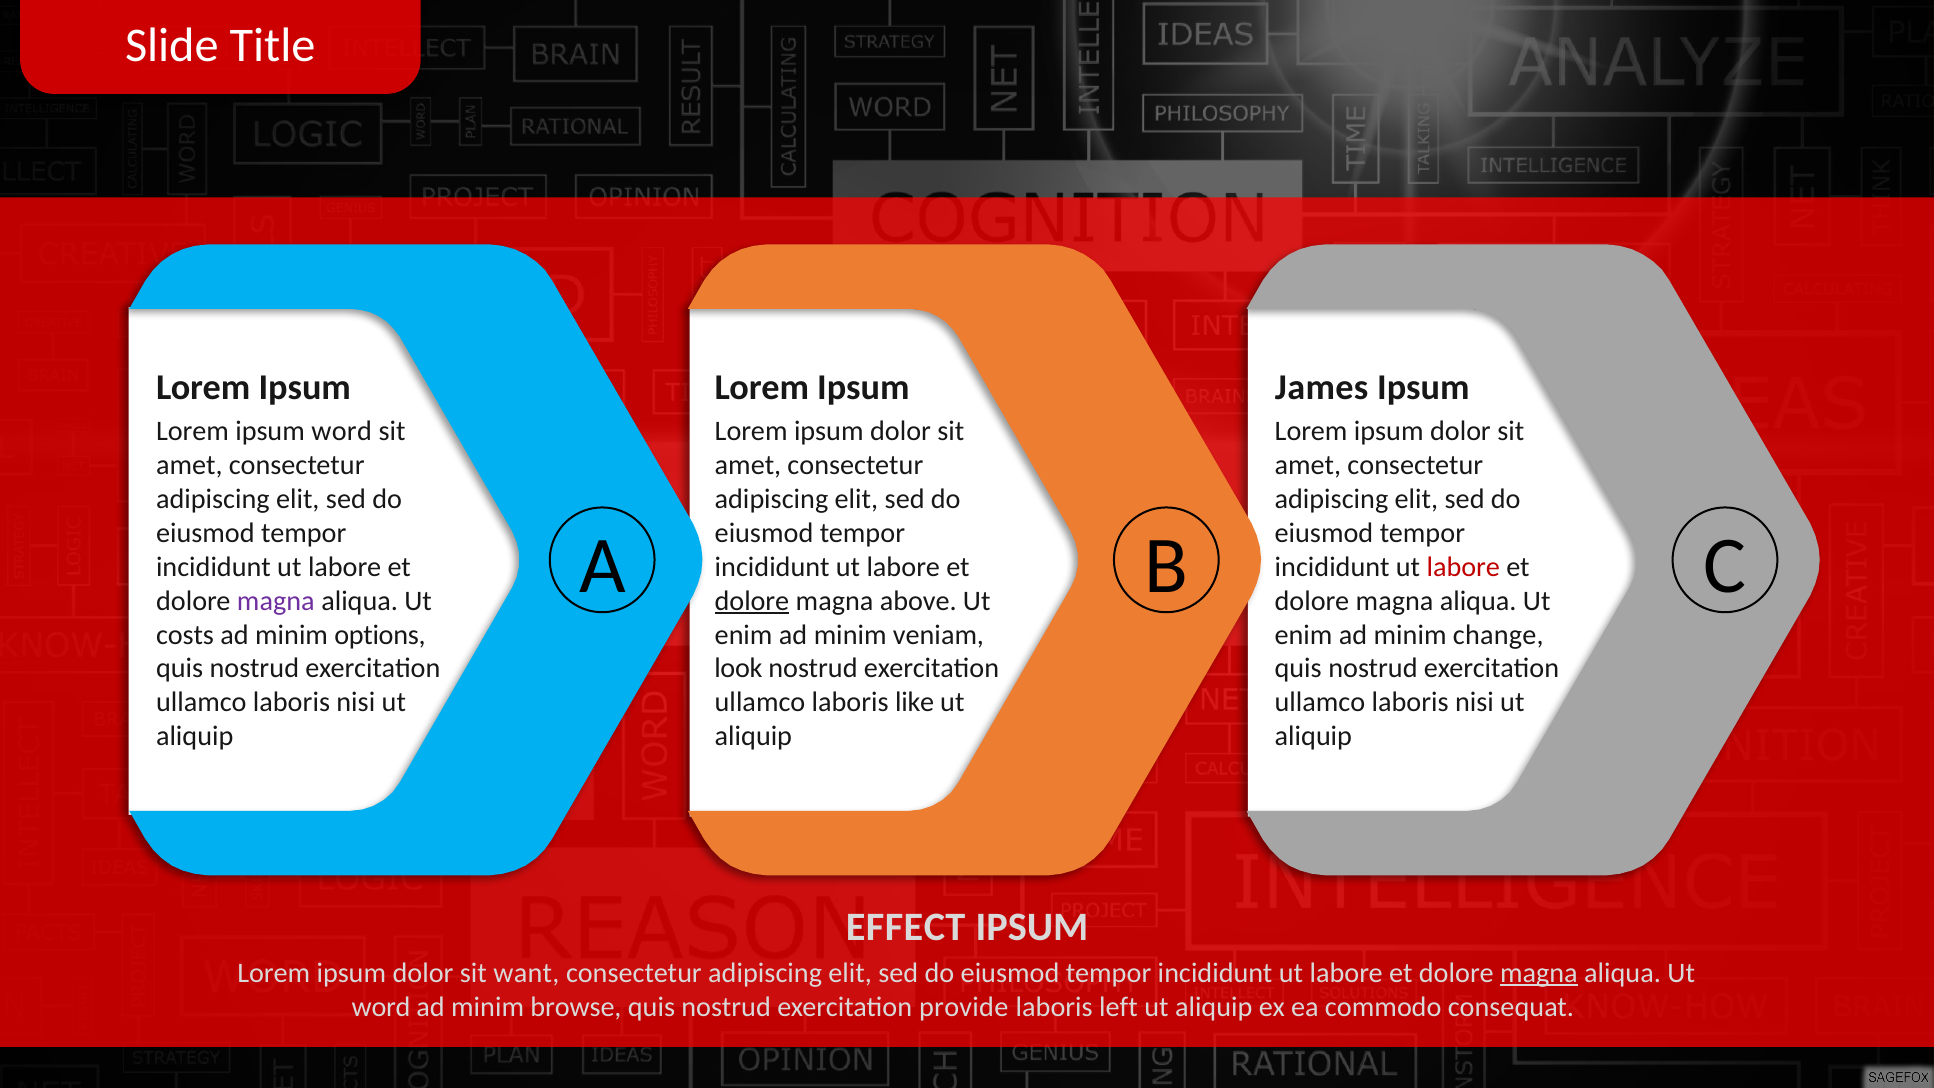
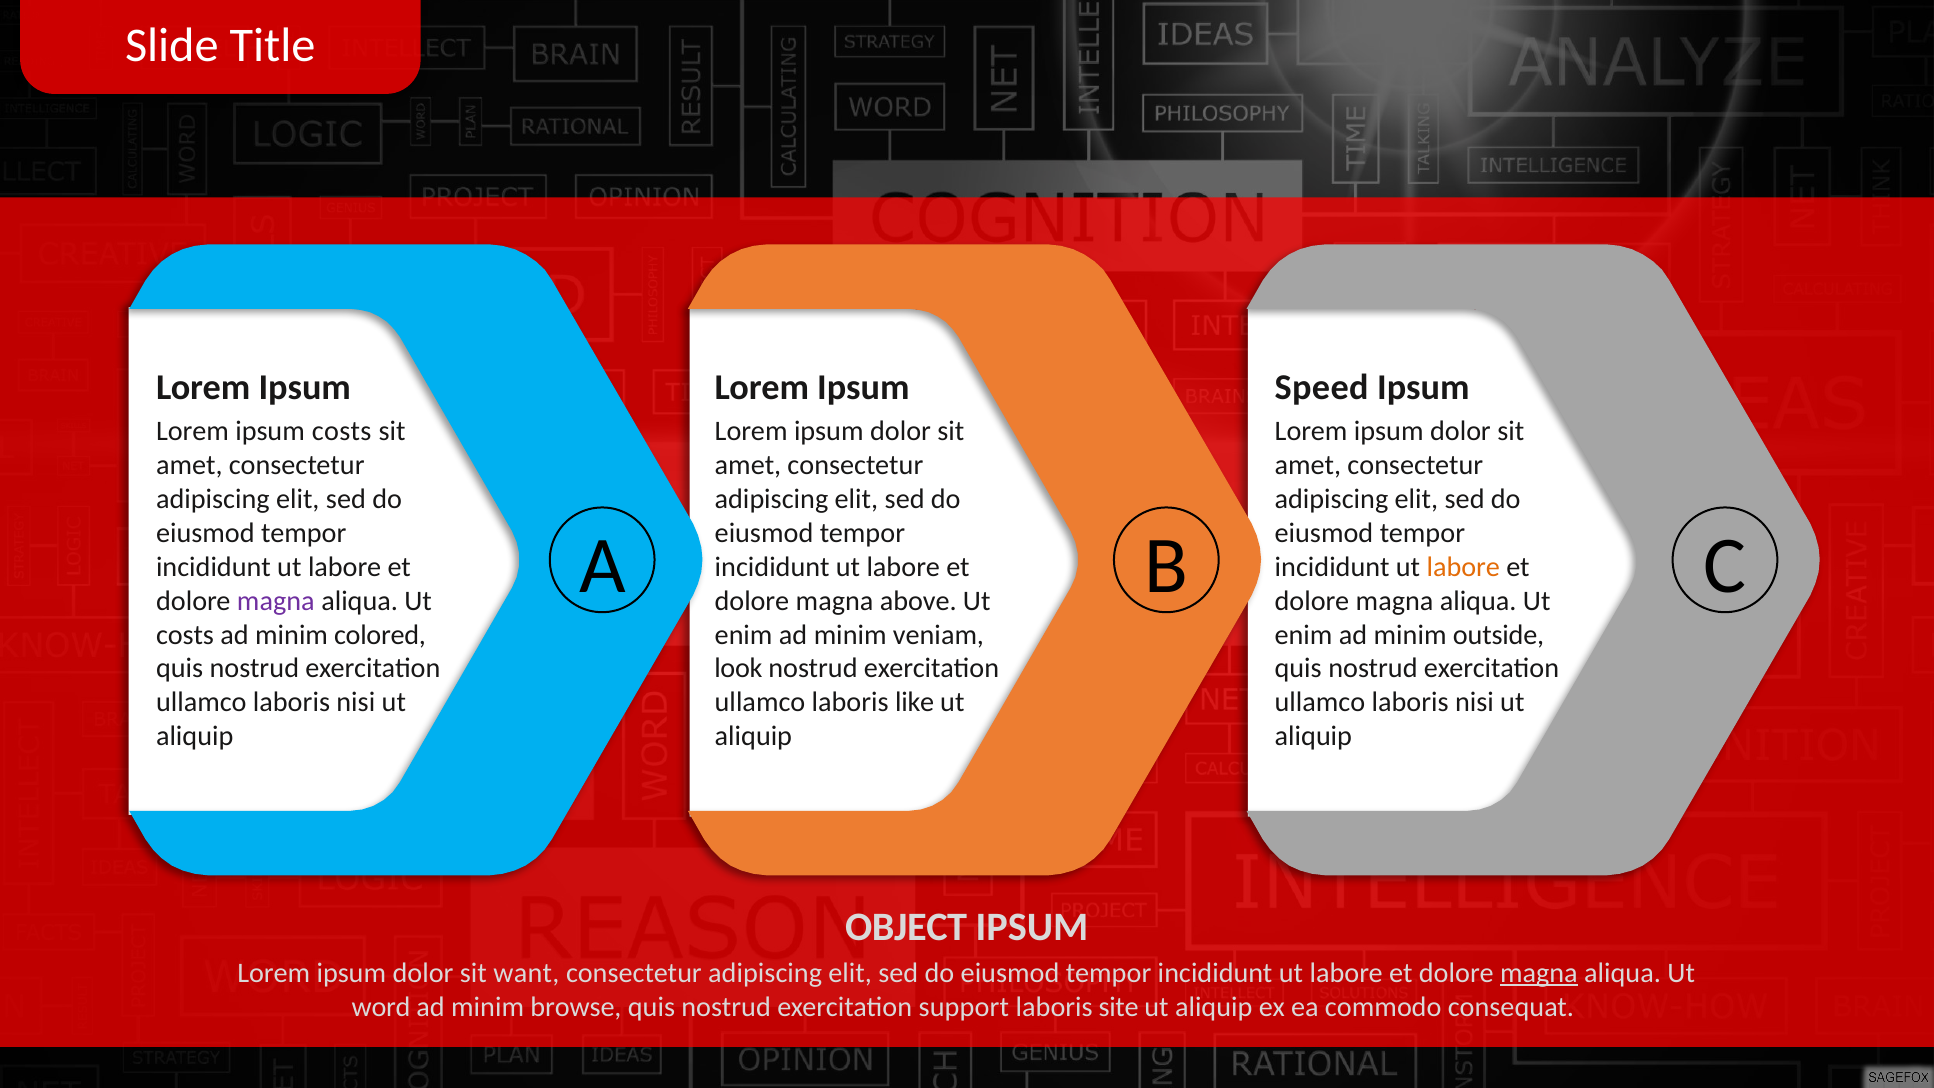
James: James -> Speed (1322, 388)
ipsum word: word -> costs (342, 431)
labore colour: red -> orange (1463, 567)
dolore underline: present -> none (752, 601)
options: options -> colored (380, 635)
change: change -> outside (1499, 635)
EFFECT: EFFECT -> OBJECT (906, 927)
provide: provide -> support (964, 1007)
left: left -> site (1119, 1007)
